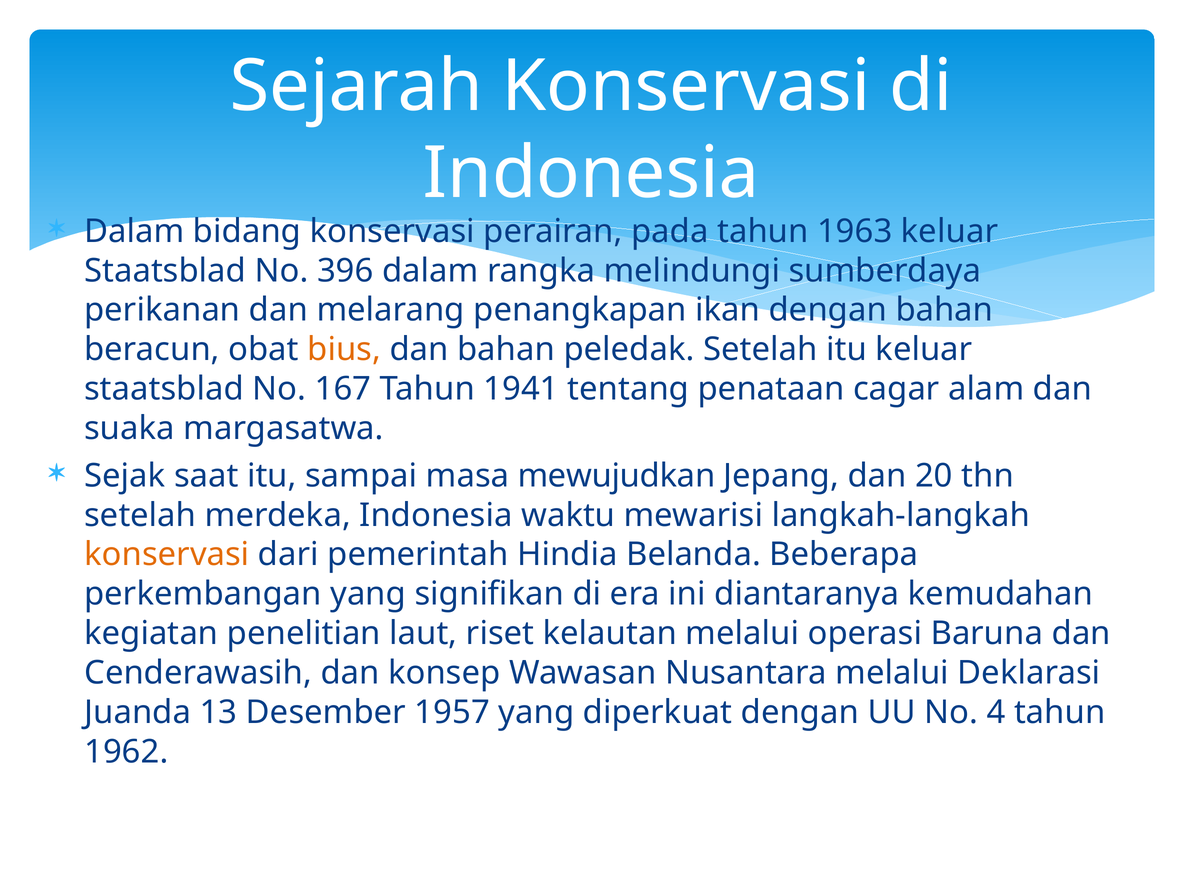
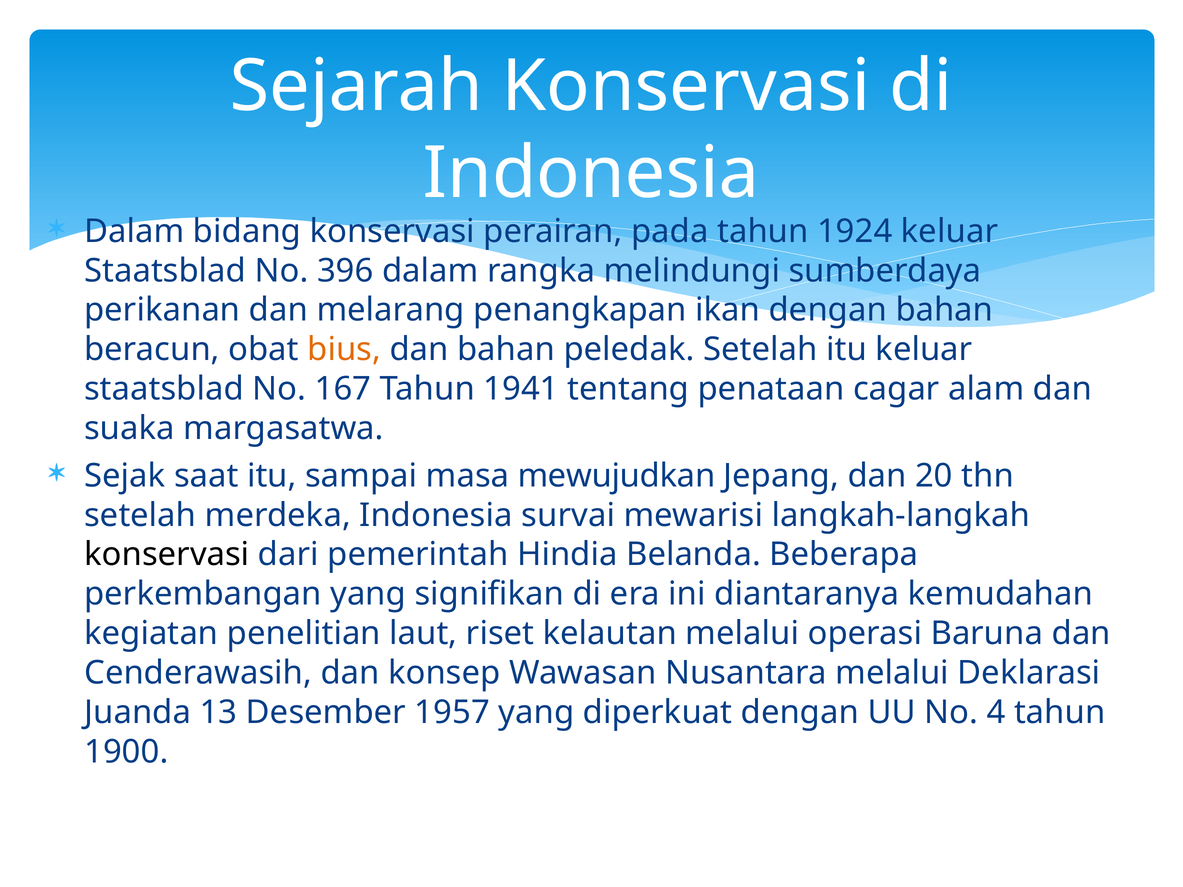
1963: 1963 -> 1924 (855, 231)
waktu: waktu -> survai (568, 515)
konservasi colour: orange -> black (167, 555)
1962: 1962 -> 1900 (126, 752)
